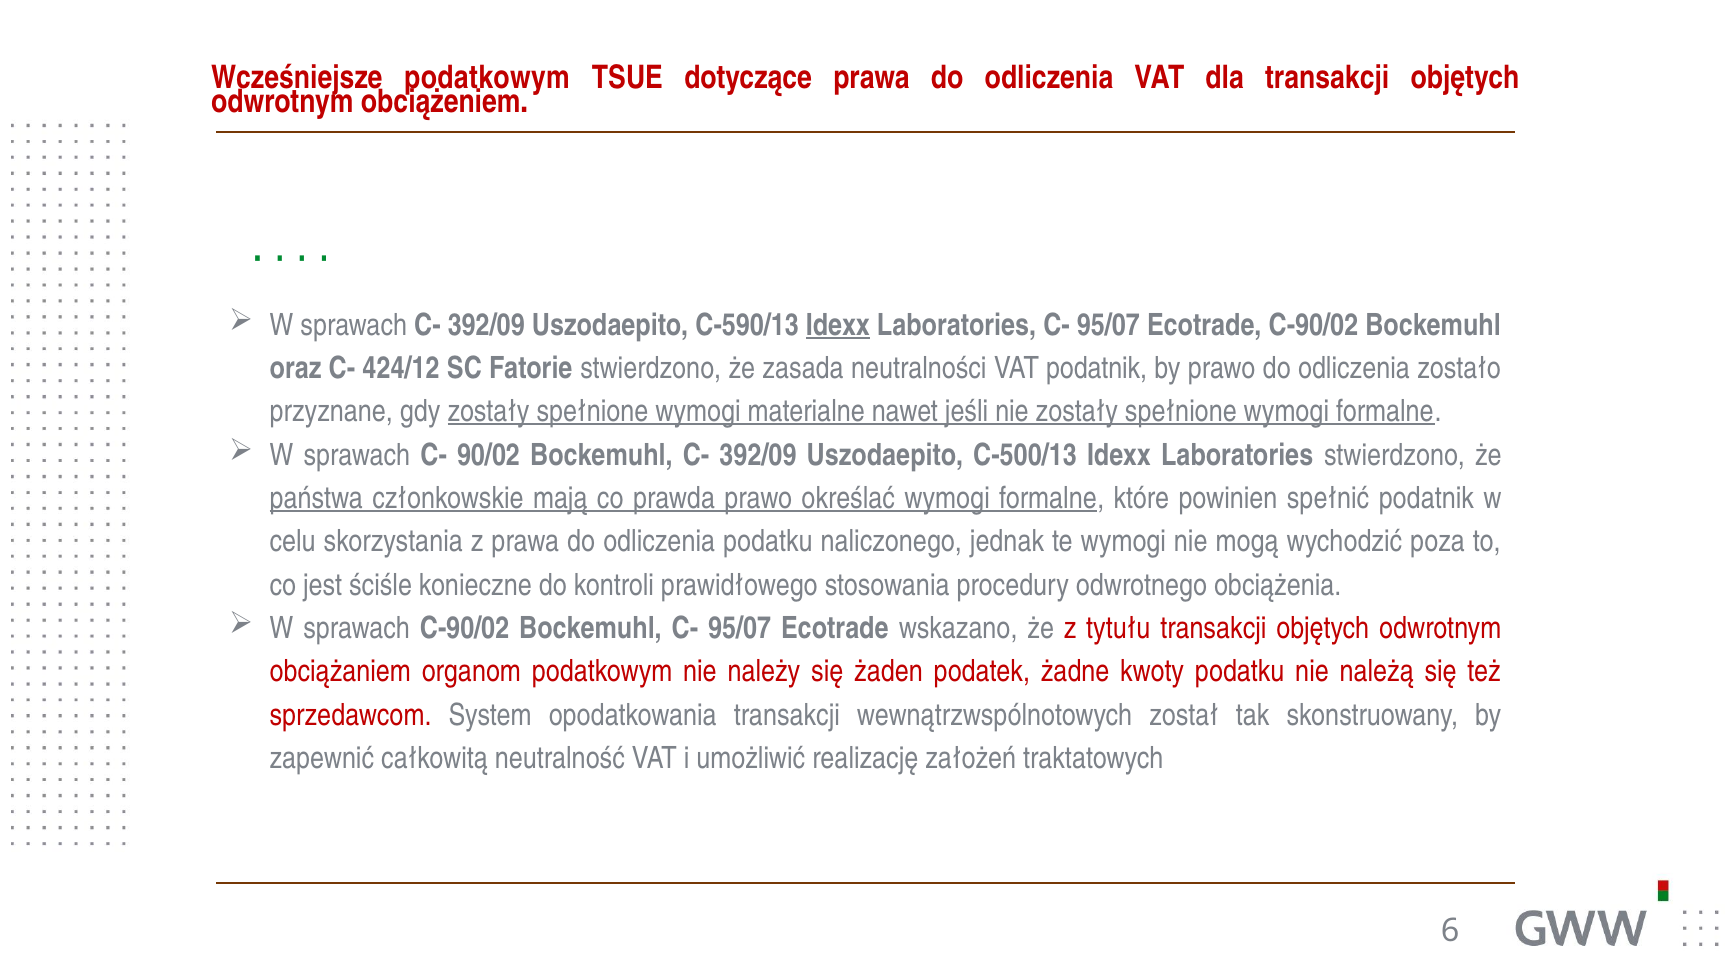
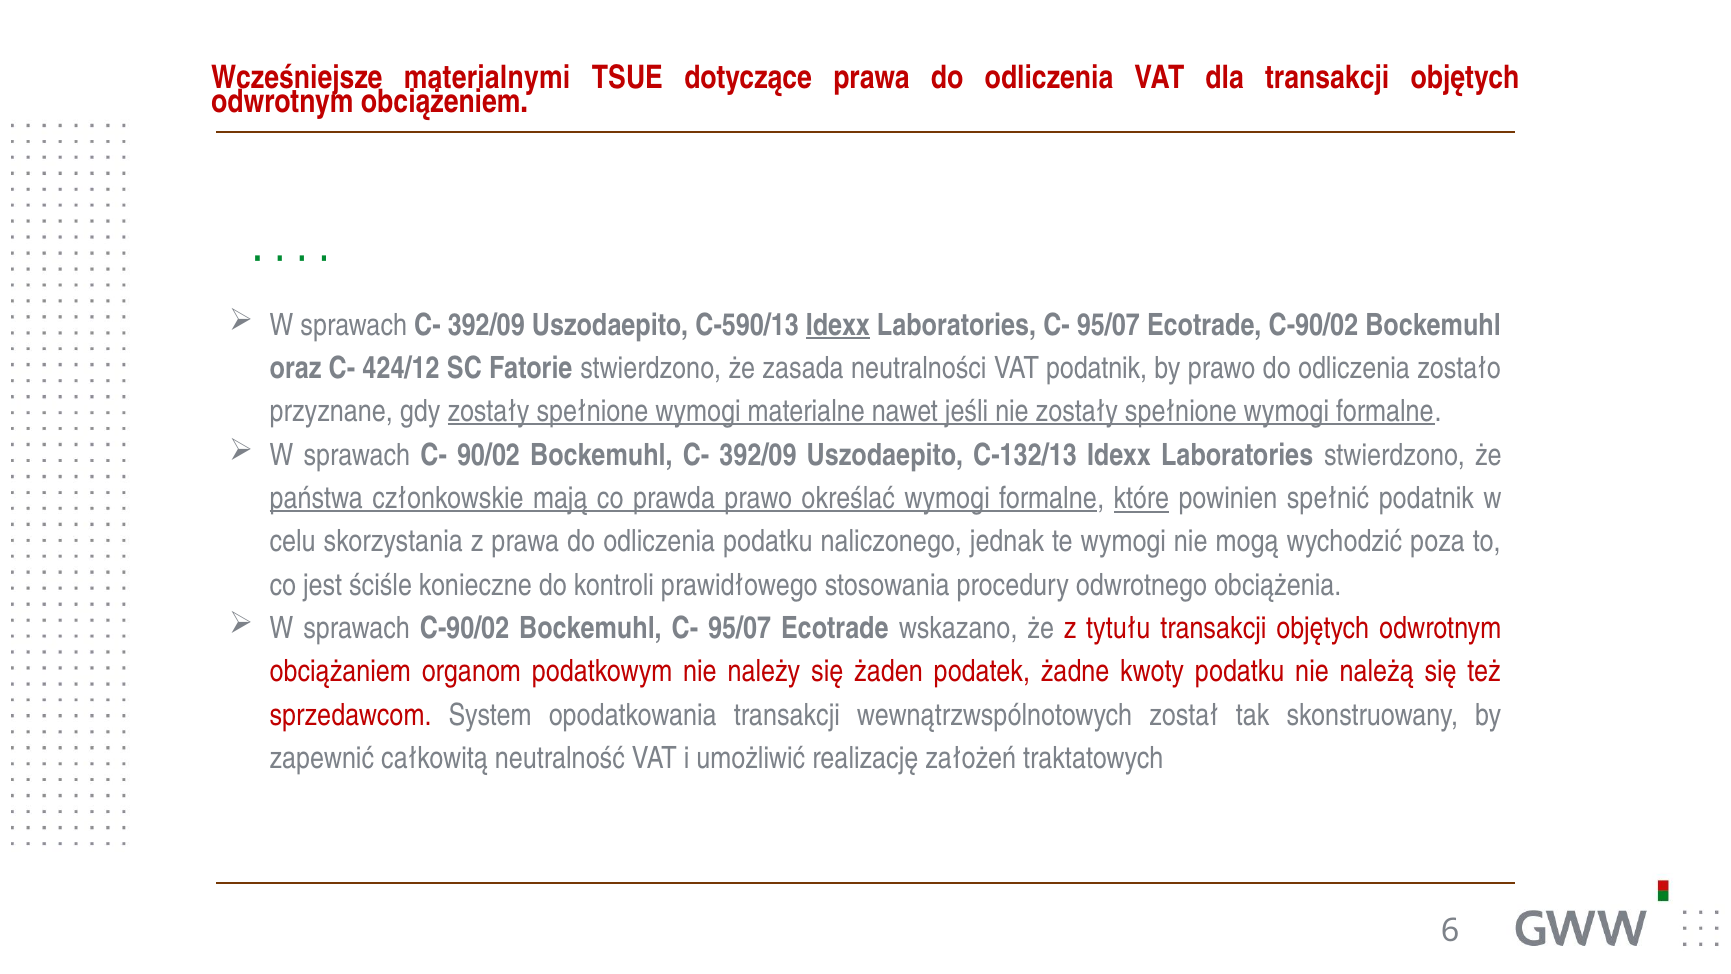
Wcześniejsze podatkowym: podatkowym -> materialnymi (487, 77)
C-500/13: C-500/13 -> C-132/13 (1025, 455)
które underline: none -> present (1141, 498)
